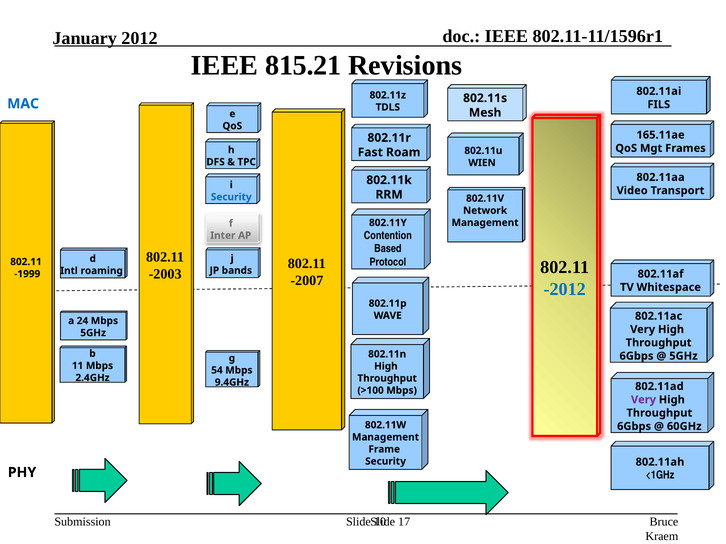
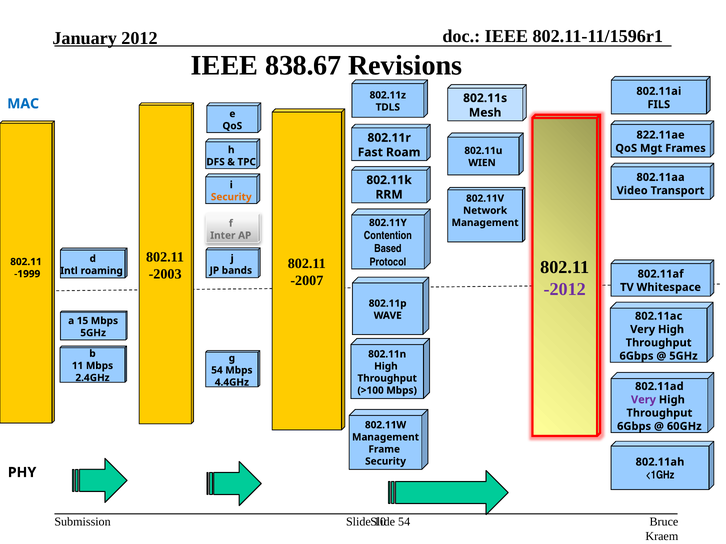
815.21: 815.21 -> 838.67 (303, 65)
165.11ae: 165.11ae -> 822.11ae (661, 135)
Security colour: blue -> orange (231, 197)
-2012 colour: blue -> purple (565, 289)
24: 24 -> 15 (82, 321)
9.4GHz: 9.4GHz -> 4.4GHz (232, 383)
17: 17 -> 54 (404, 522)
